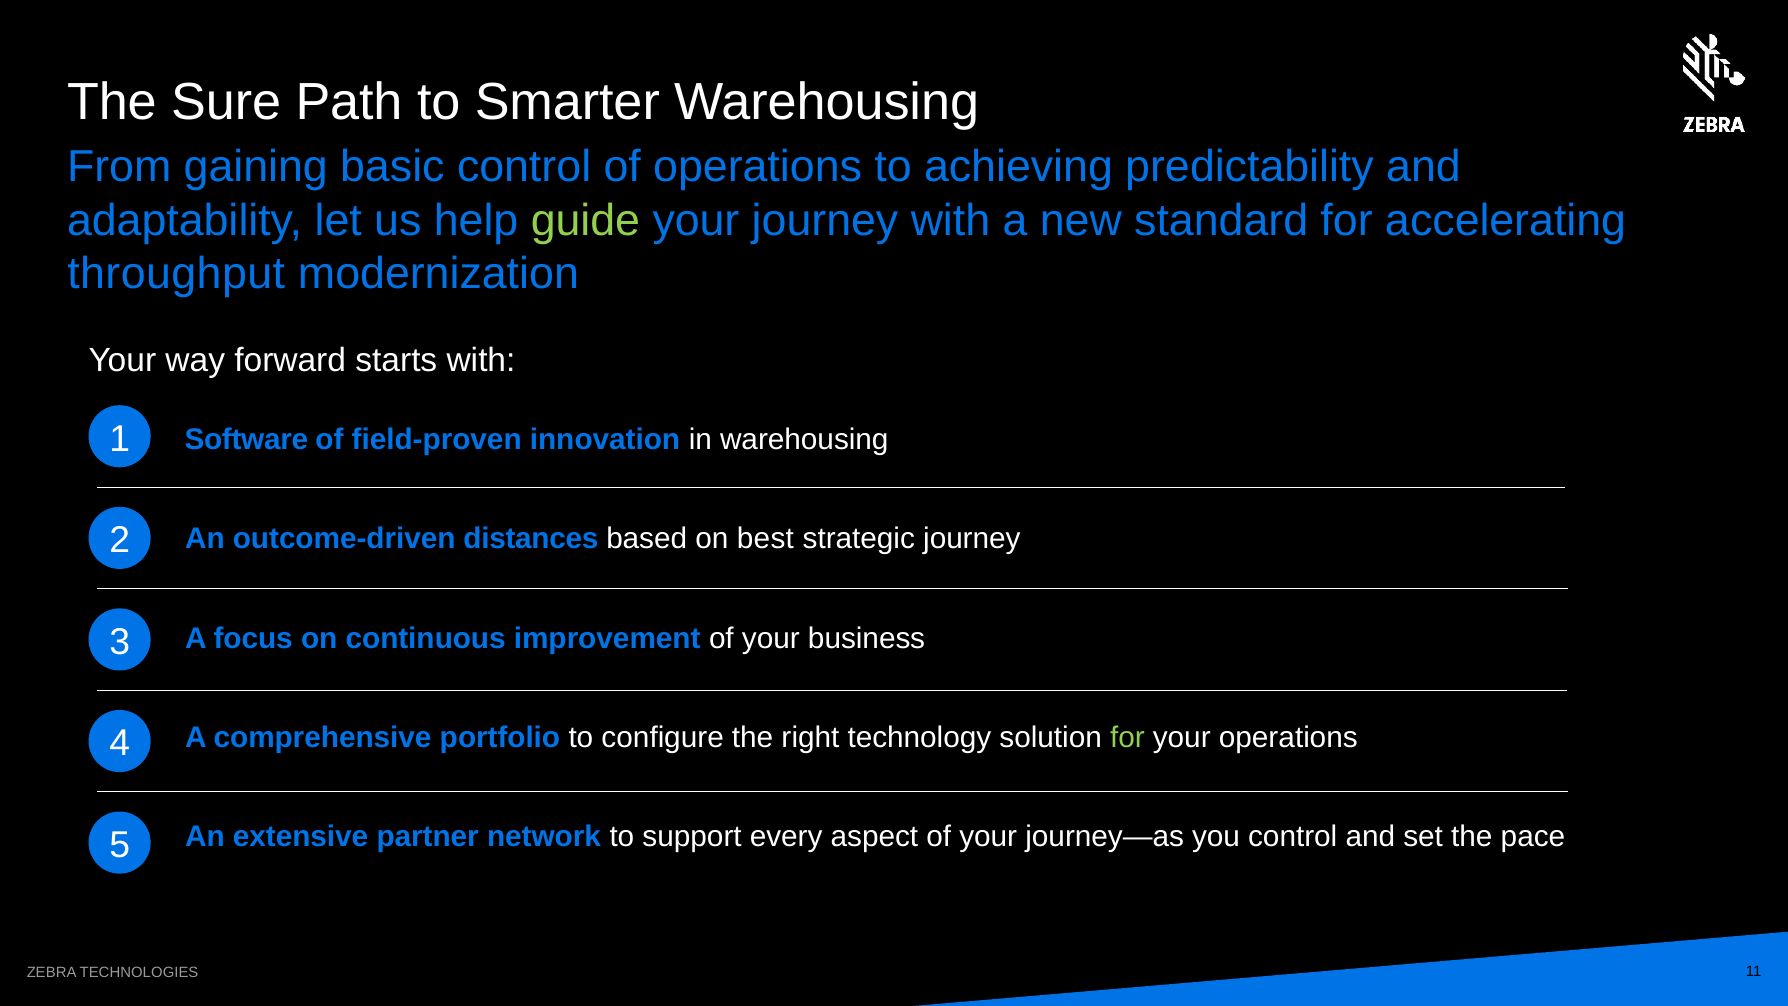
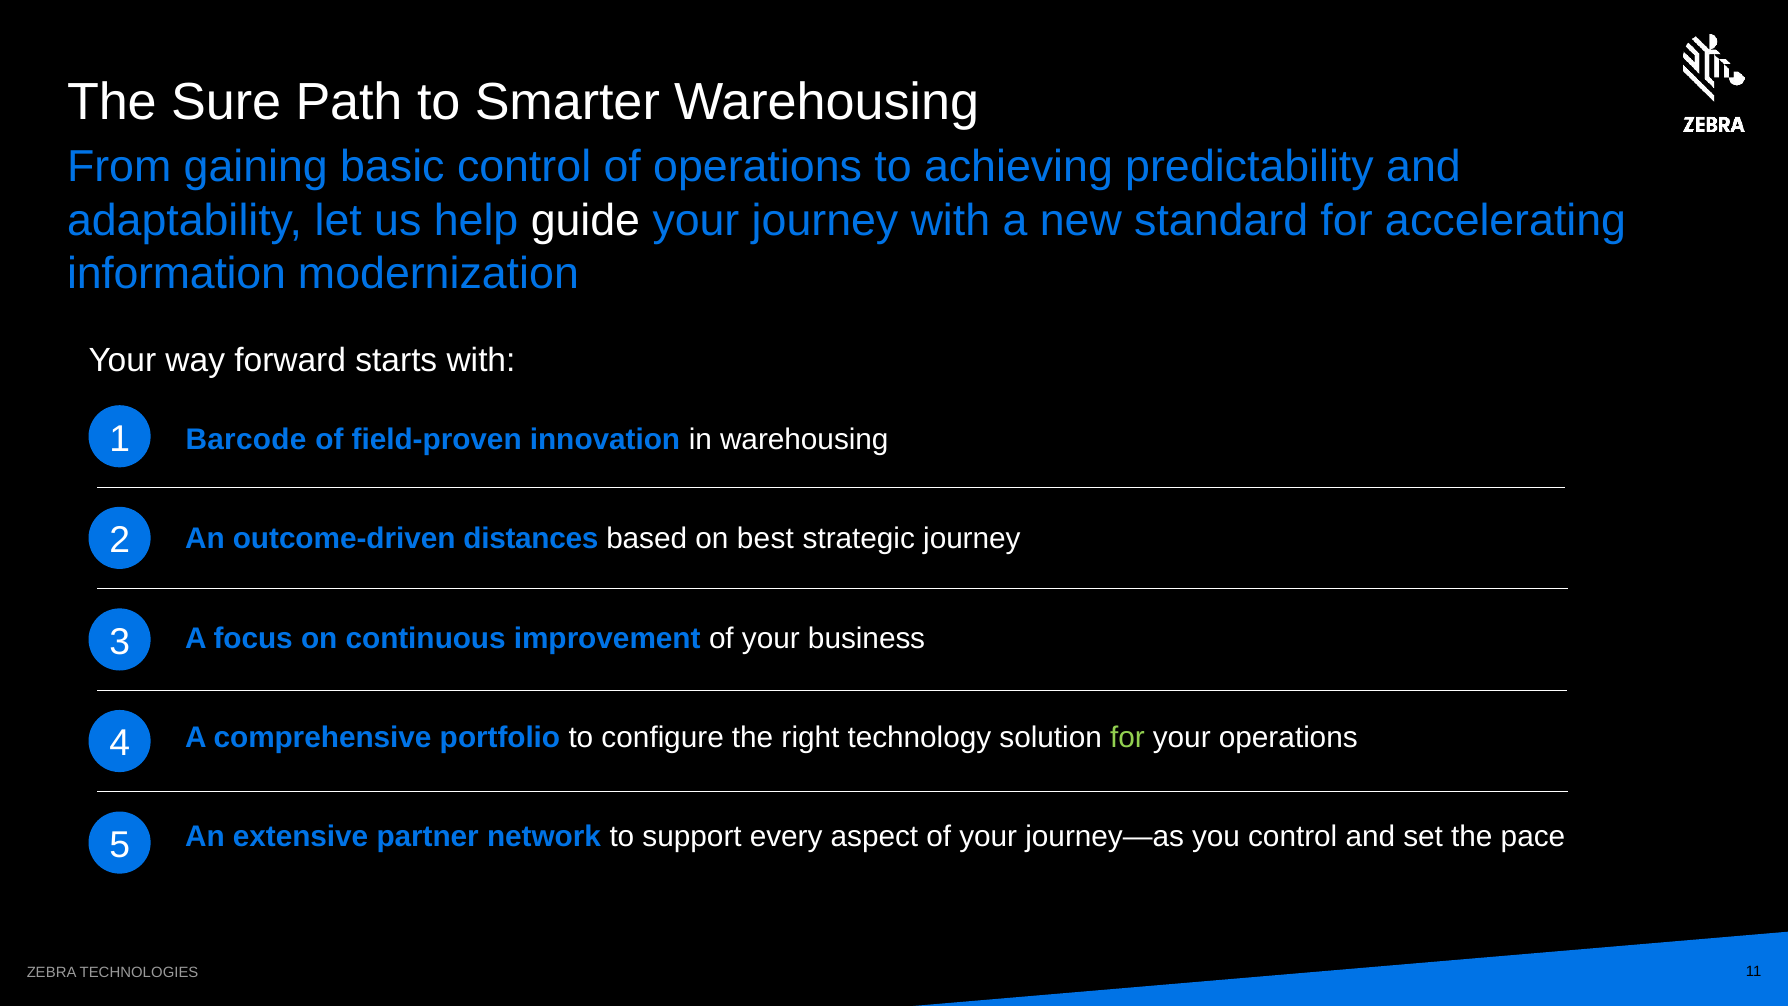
guide colour: light green -> white (585, 220)
throughput: throughput -> information (176, 274)
Software: Software -> Barcode (246, 440)
